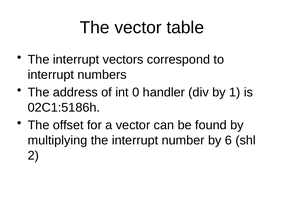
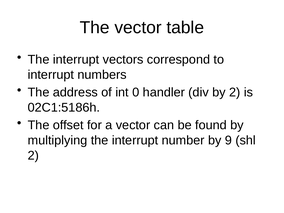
by 1: 1 -> 2 (235, 92)
6: 6 -> 9 (228, 140)
